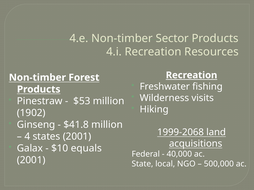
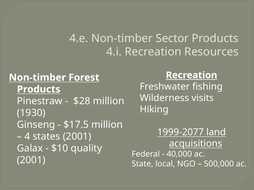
$53: $53 -> $28 (82, 101)
1902: 1902 -> 1930 (31, 113)
$41.8: $41.8 -> $17.5 (76, 125)
1999-2068: 1999-2068 -> 1999-2077 (181, 133)
equals: equals -> quality (86, 149)
